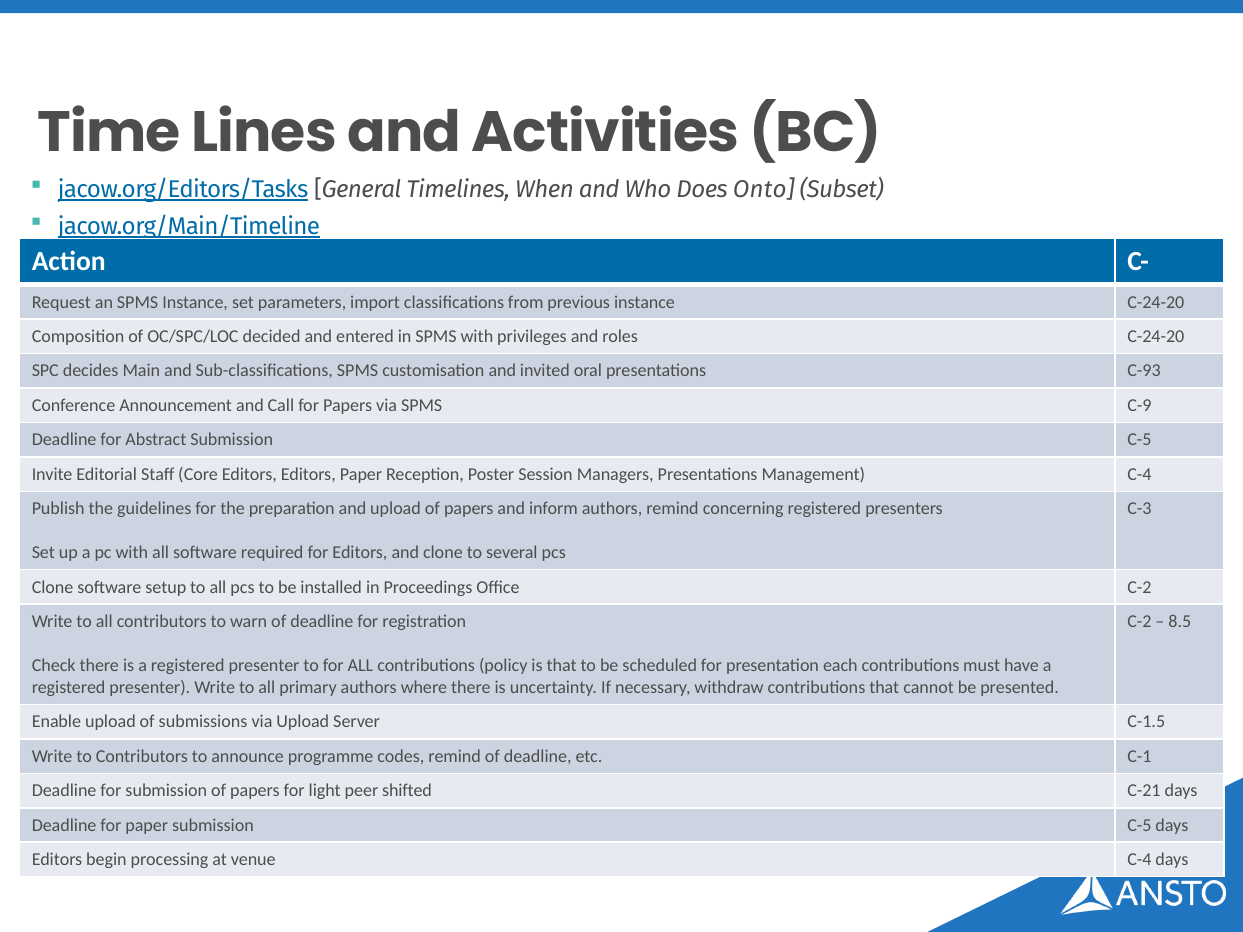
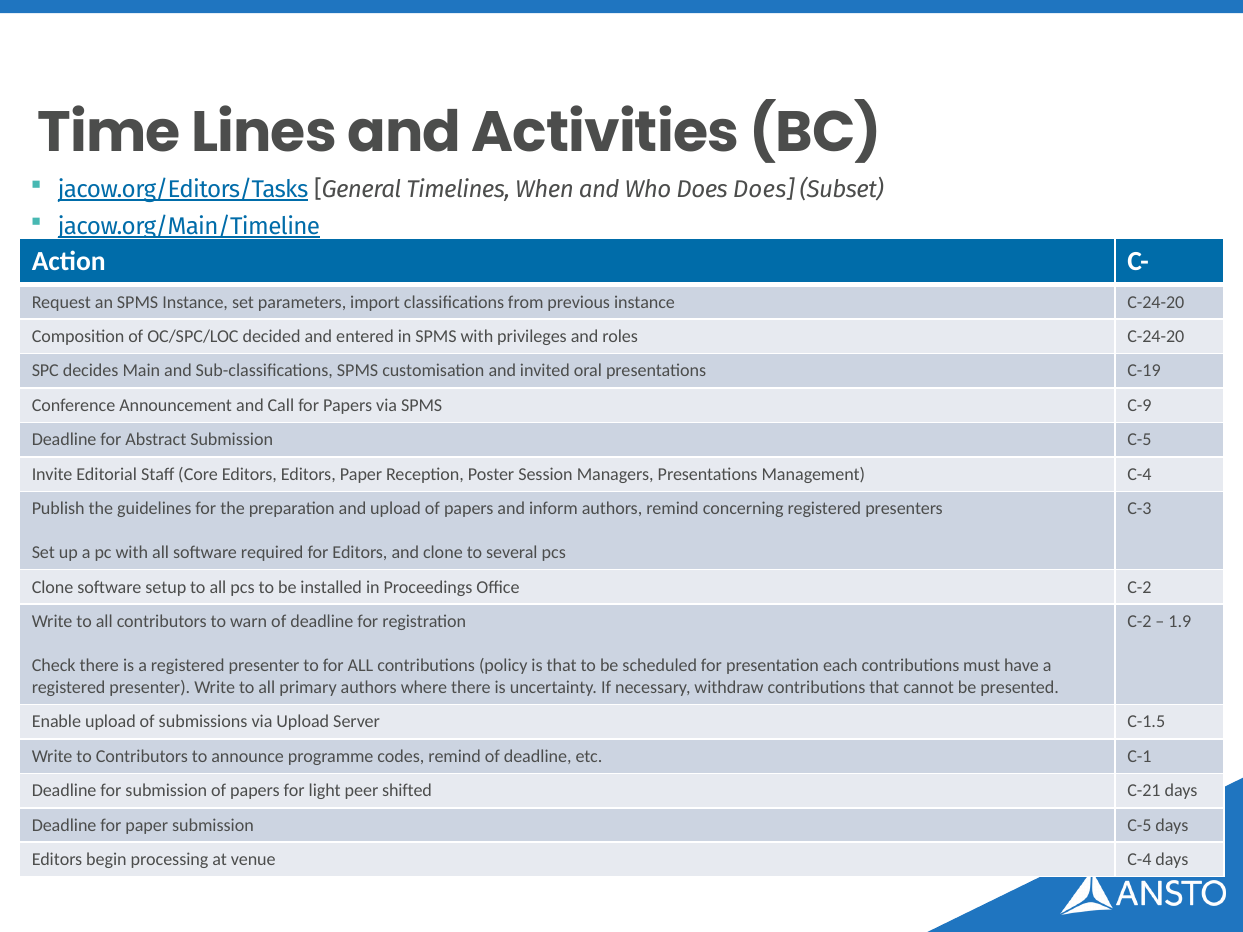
Does Onto: Onto -> Does (764, 189)
C-93: C-93 -> C-19 (1144, 371)
8.5: 8.5 -> 1.9 (1180, 622)
